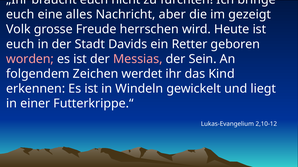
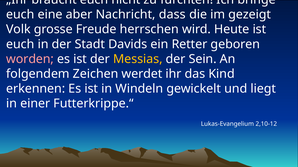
alles: alles -> aber (79, 14)
aber: aber -> dass (172, 14)
Messias colour: pink -> yellow (138, 59)
